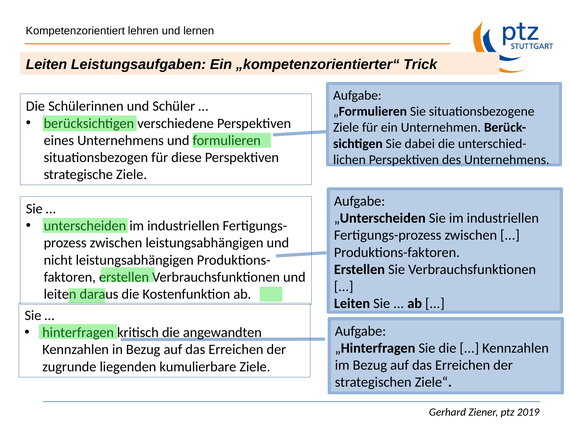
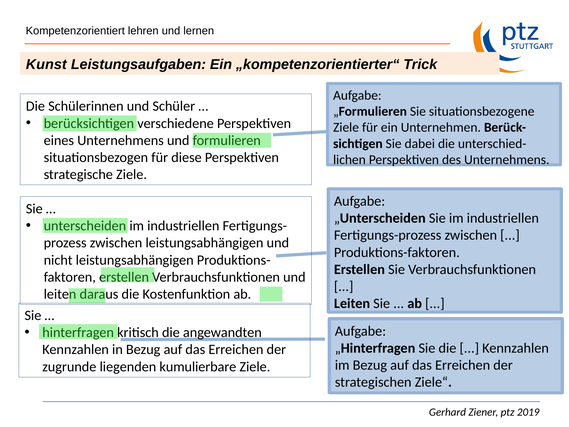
Leiten: Leiten -> Kunst (46, 64)
